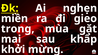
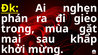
miền: miền -> phán (14, 19)
